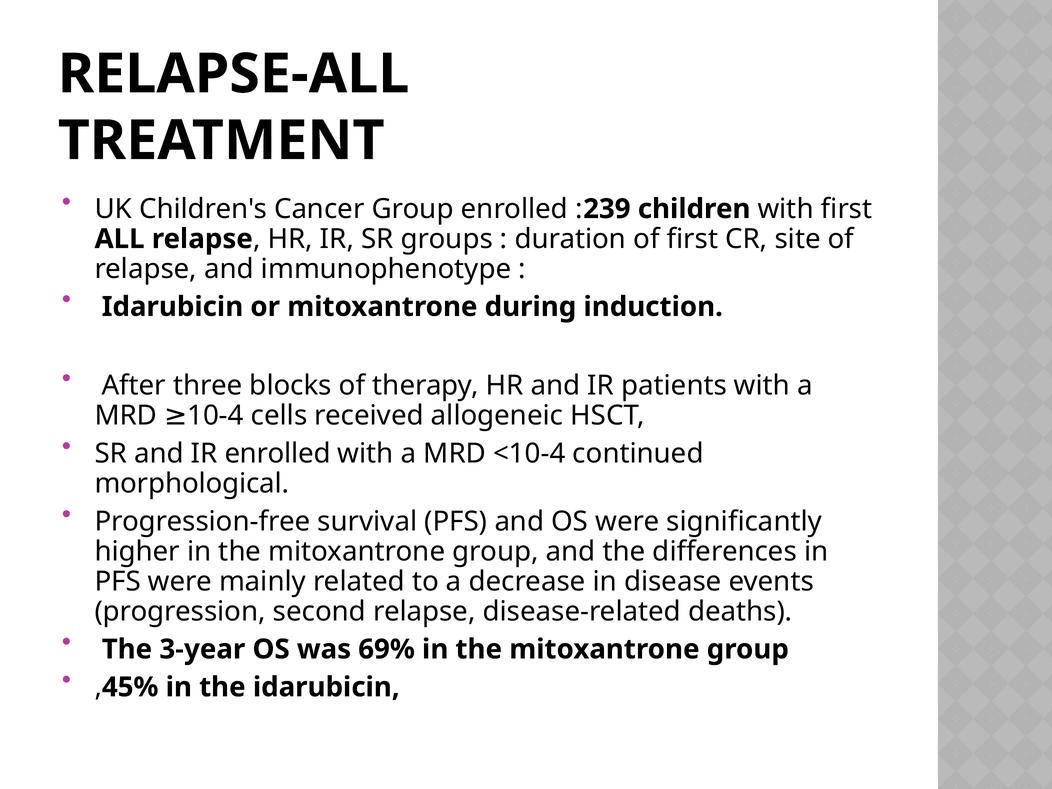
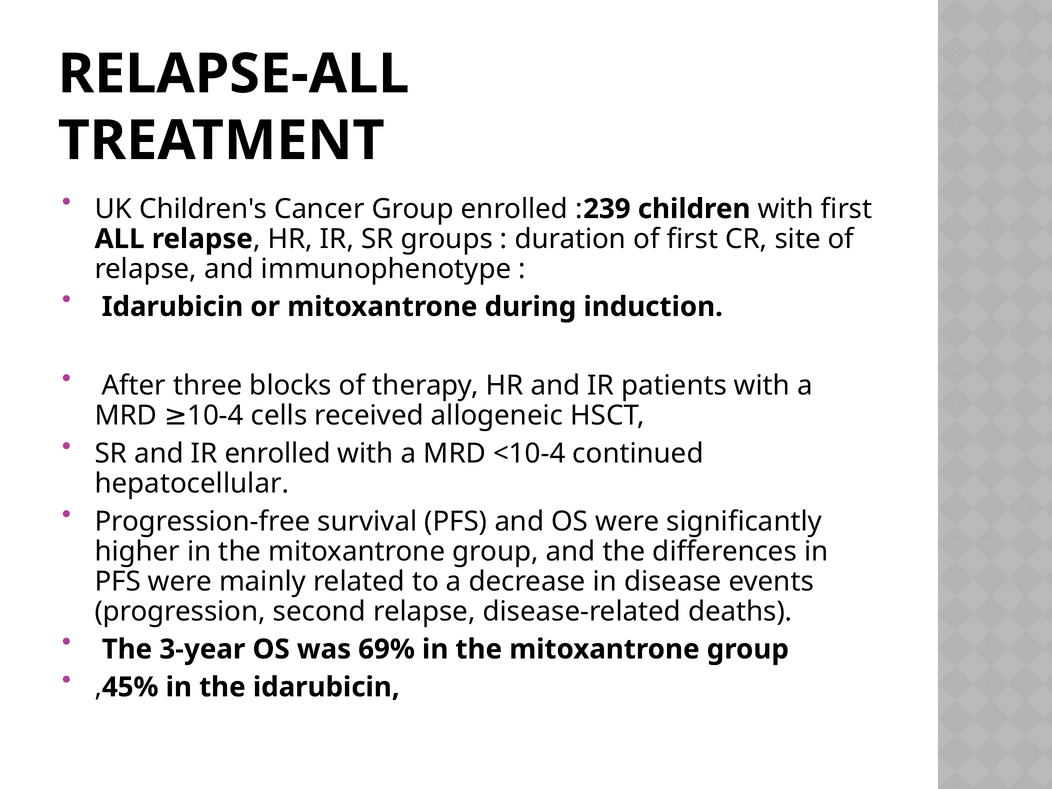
morphological: morphological -> hepatocellular (192, 484)
